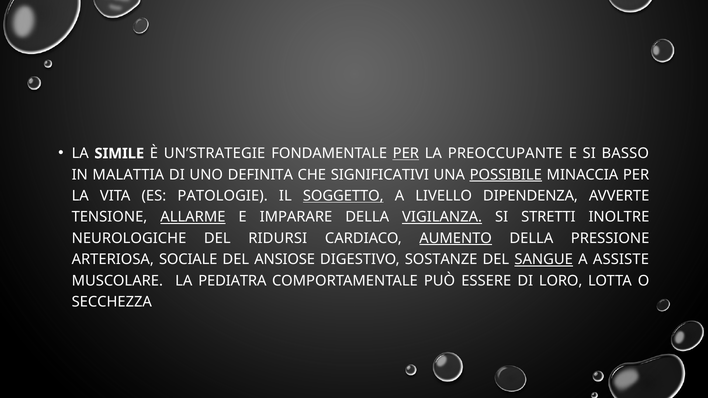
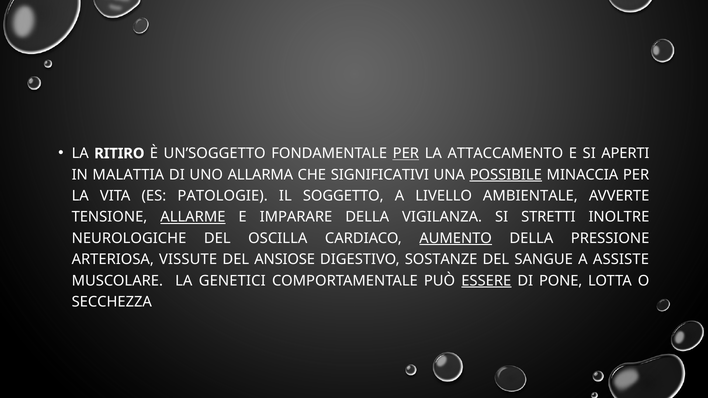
SIMILE: SIMILE -> RITIRO (119, 154)
UN’STRATEGIE: UN’STRATEGIE -> UN’SOGGETTO (215, 154)
PREOCCUPANTE: PREOCCUPANTE -> ATTACCAMENTO (505, 154)
BASSO: BASSO -> APERTI (625, 154)
DEFINITA: DEFINITA -> ALLARMA (260, 175)
SOGGETTO underline: present -> none (343, 196)
DIPENDENZA: DIPENDENZA -> AMBIENTALE (530, 196)
VIGILANZA underline: present -> none (442, 217)
RIDURSI: RIDURSI -> OSCILLA (278, 238)
SOCIALE: SOCIALE -> VISSUTE (188, 260)
SANGUE underline: present -> none (544, 260)
PEDIATRA: PEDIATRA -> GENETICI (232, 281)
ESSERE underline: none -> present (486, 281)
LORO: LORO -> PONE (561, 281)
